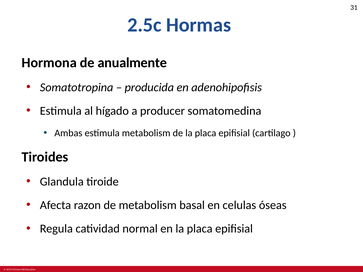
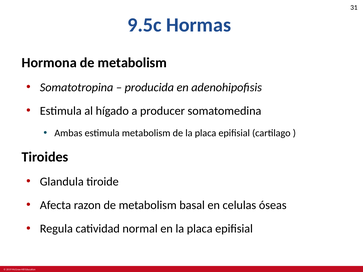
2.5c: 2.5c -> 9.5c (144, 25)
Hormona de anualmente: anualmente -> metabolism (132, 63)
